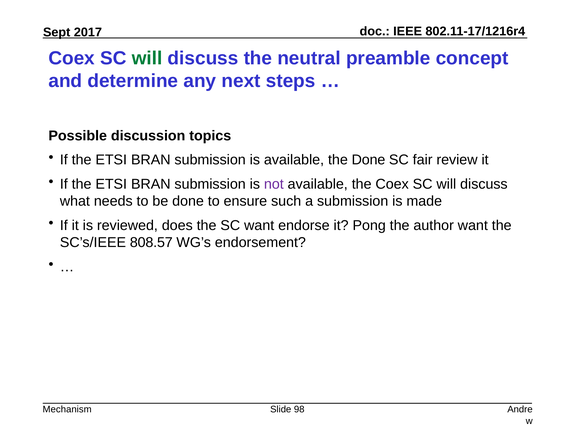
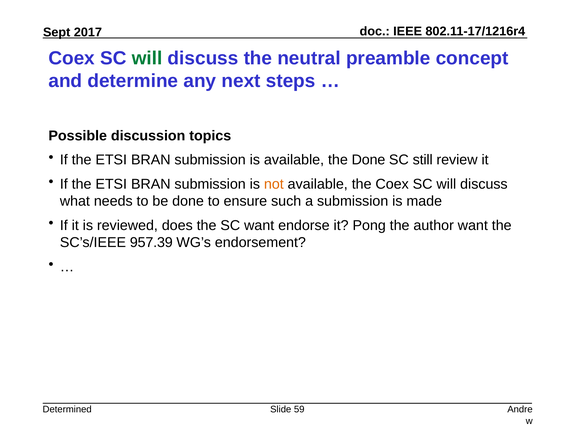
fair: fair -> still (423, 160)
not colour: purple -> orange (274, 184)
808.57: 808.57 -> 957.39 (151, 243)
Mechanism: Mechanism -> Determined (67, 410)
98: 98 -> 59 (299, 410)
